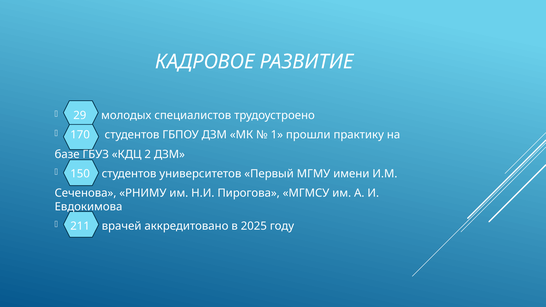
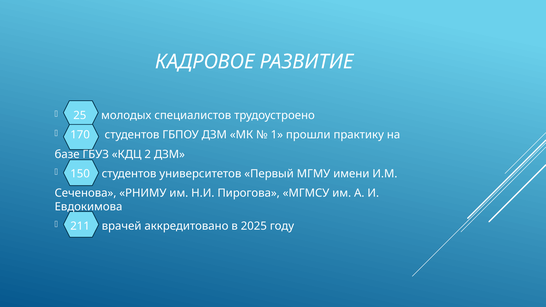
29: 29 -> 25 (80, 116)
